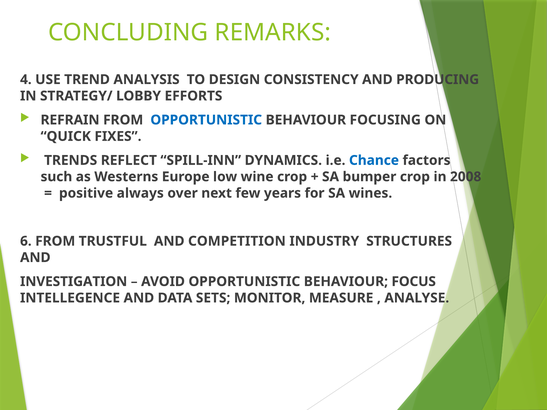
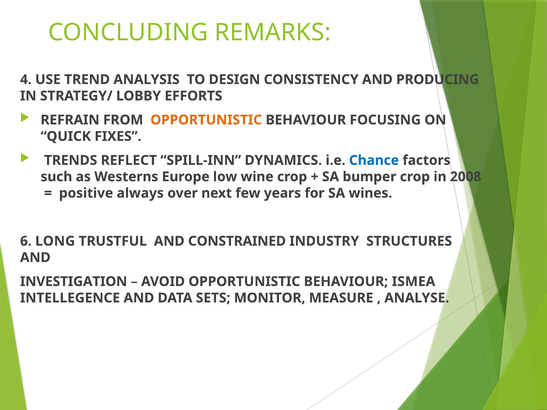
OPPORTUNISTIC colour: blue -> orange (206, 120)
6 FROM: FROM -> LONG (55, 241)
COMPETITION: COMPETITION -> CONSTRAINED (237, 241)
FOCUS: FOCUS -> ISMEA (414, 282)
